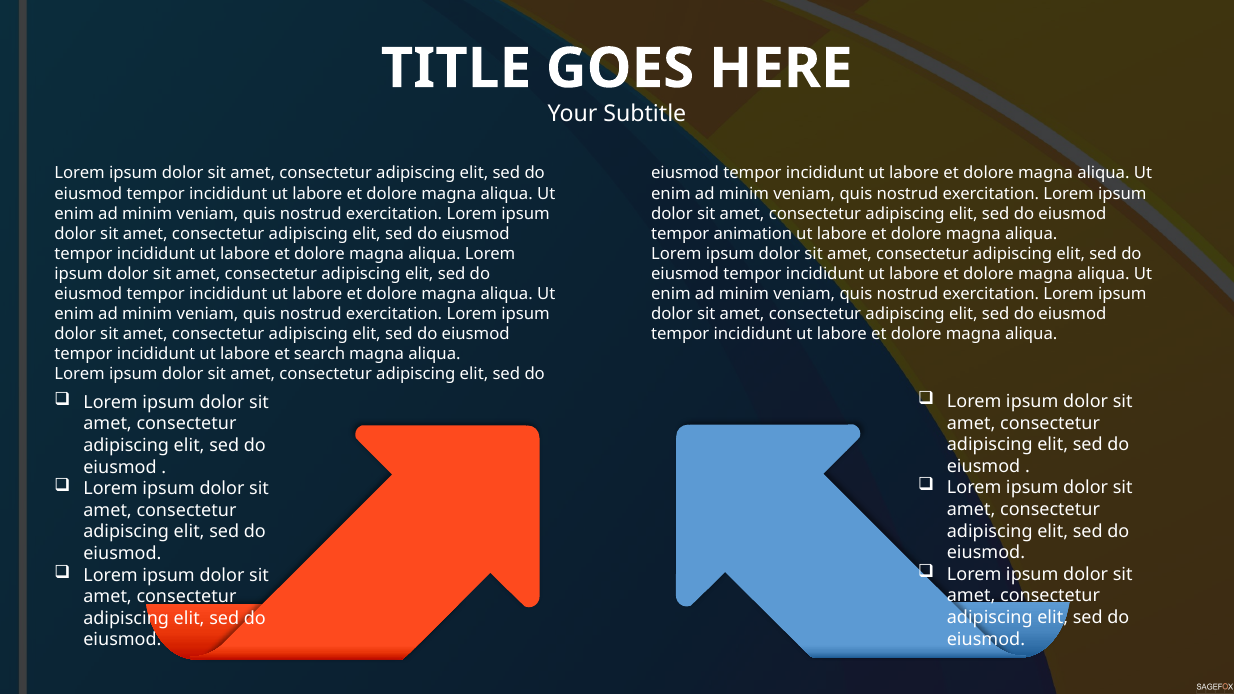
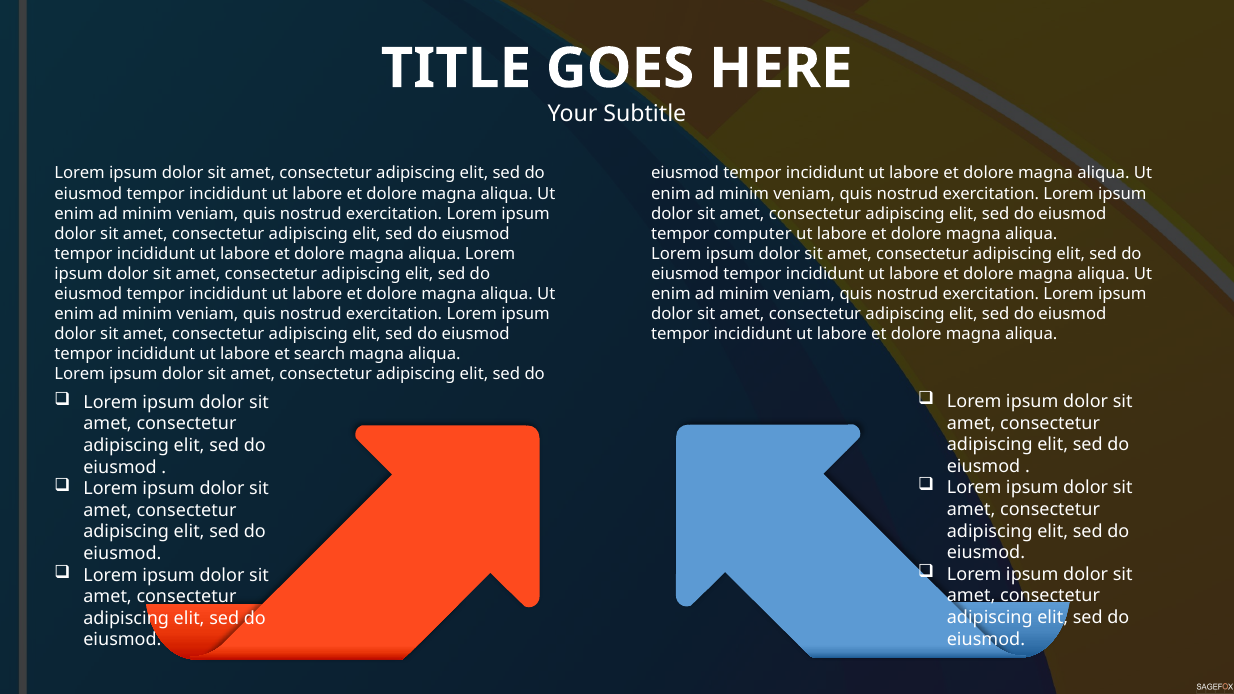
animation: animation -> computer (753, 234)
